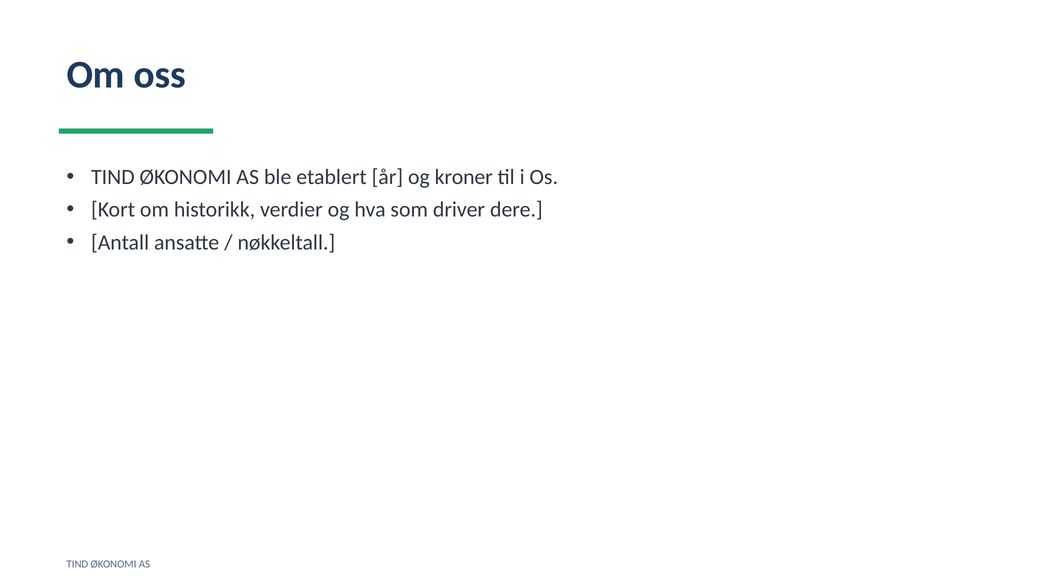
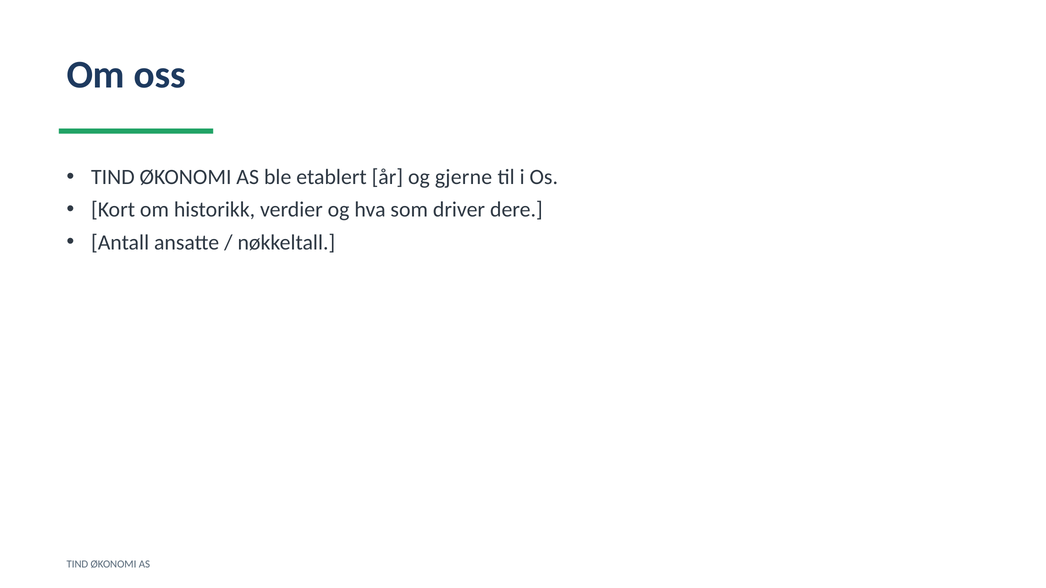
kroner: kroner -> gjerne (464, 177)
